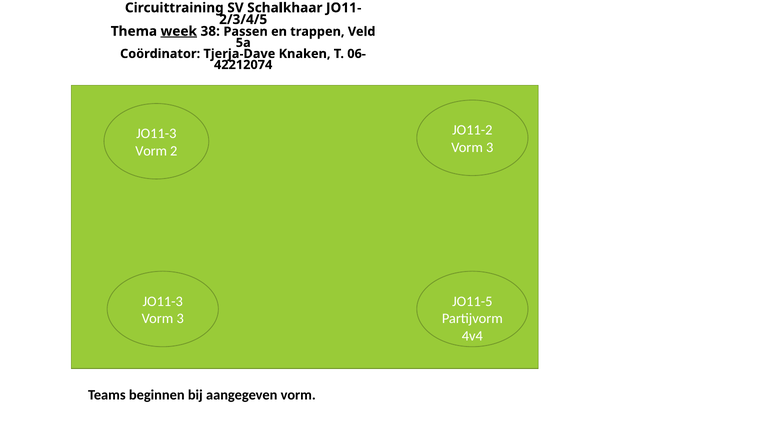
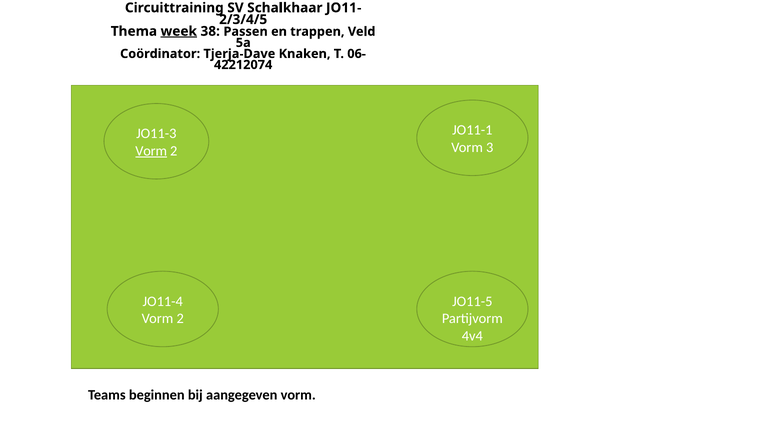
JO11-2: JO11-2 -> JO11-1 (472, 130)
Vorm underline: none -> present (151, 151)
JO11-3: JO11-3 -> JO11-4 (163, 301)
3: 3 -> 2 (180, 319)
